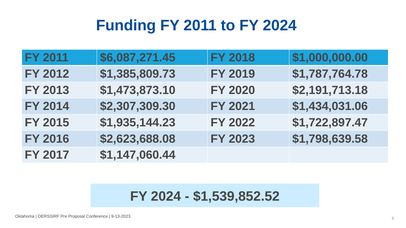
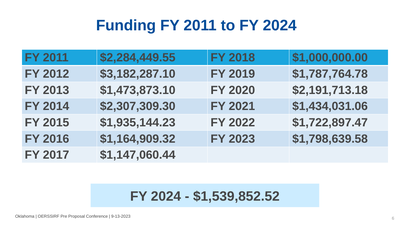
$6,087,271.45: $6,087,271.45 -> $2,284,449.55 (138, 58)
$1,385,809.73: $1,385,809.73 -> $3,182,287.10 (138, 74)
$2,623,688.08: $2,623,688.08 -> $1,164,909.32 (138, 139)
